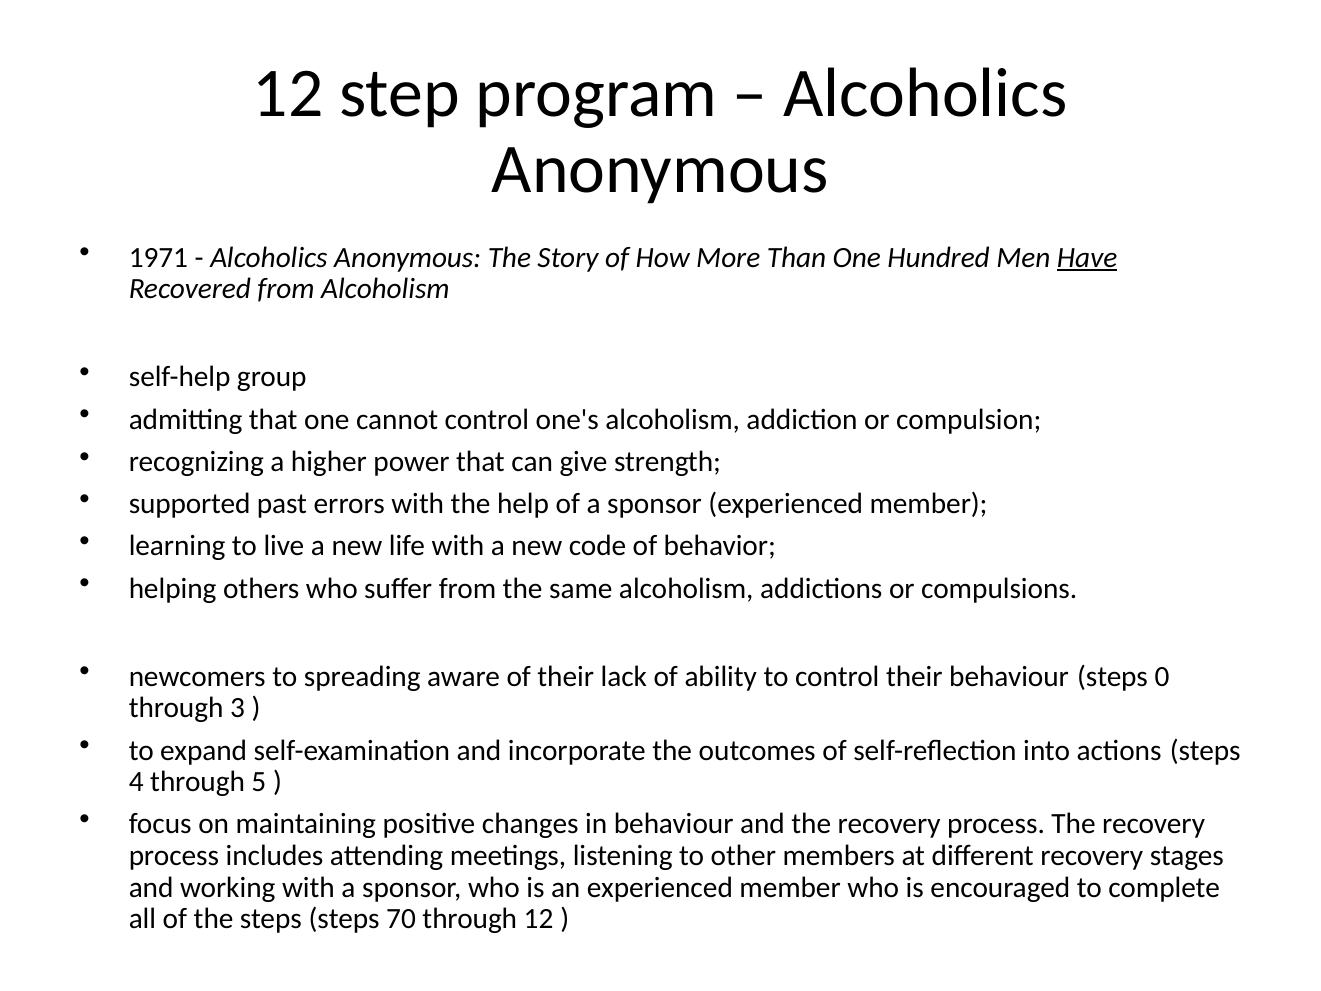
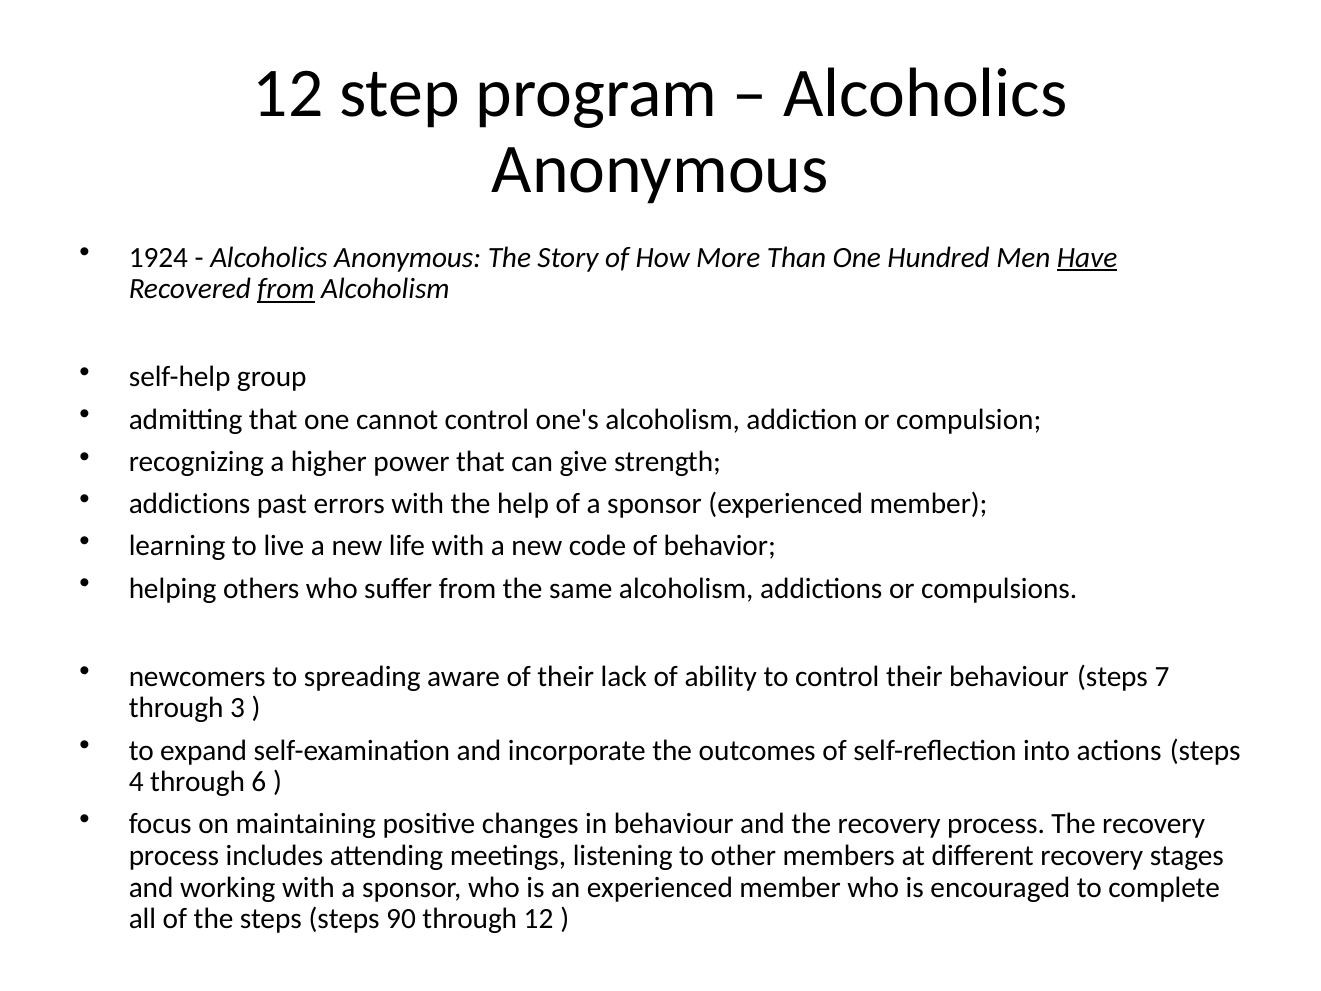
1971: 1971 -> 1924 (158, 257)
from underline: none -> present (286, 289)
supported: supported -> addictions (190, 504)
0: 0 -> 7 (1162, 676)
5: 5 -> 6 (259, 782)
70: 70 -> 90 (401, 919)
